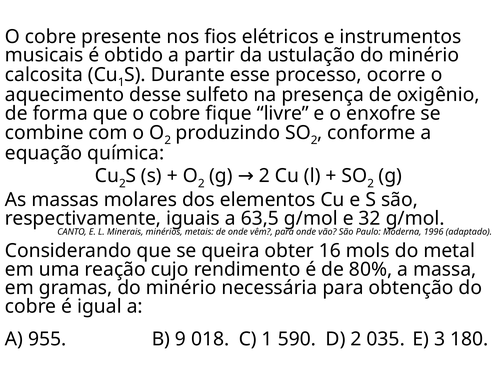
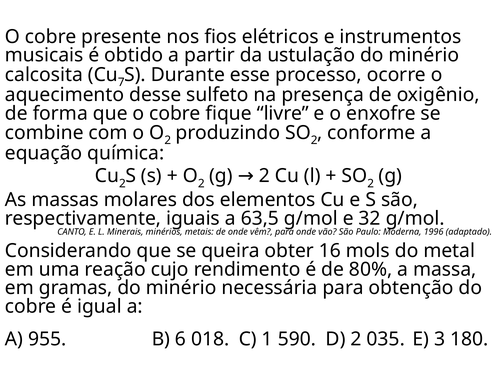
Cu 1: 1 -> 7 (121, 82)
9: 9 -> 6 (181, 339)
